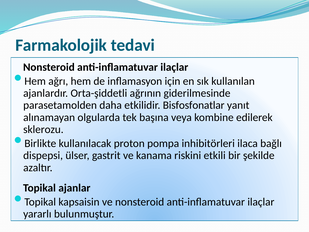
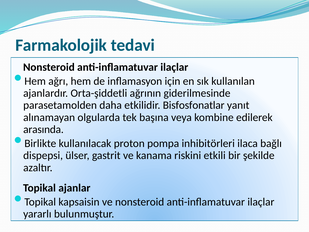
sklerozu: sklerozu -> arasında (43, 129)
